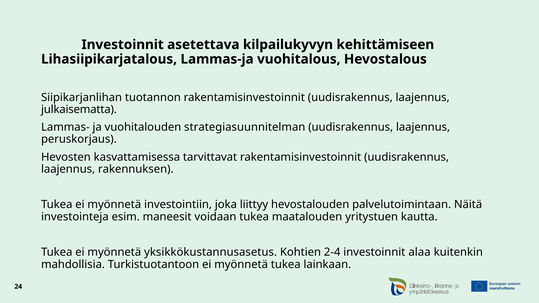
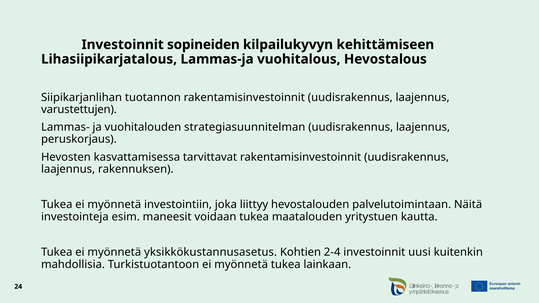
asetettava: asetettava -> sopineiden (203, 45)
julkaisematta: julkaisematta -> varustettujen (79, 109)
alaa: alaa -> uusi (420, 252)
